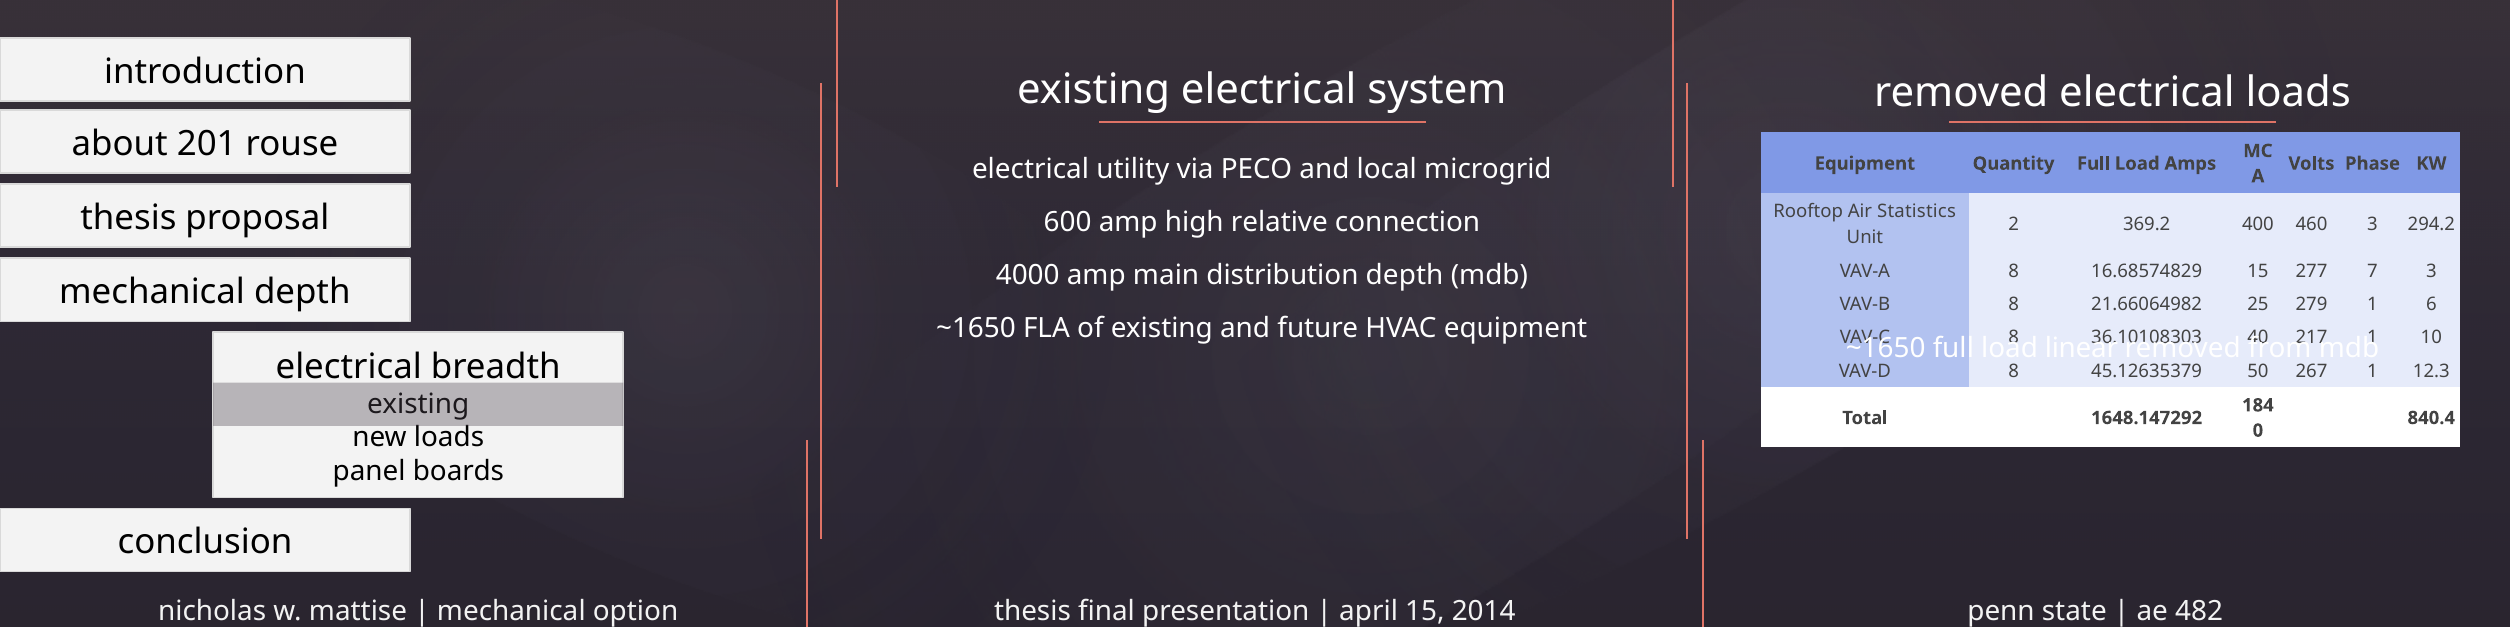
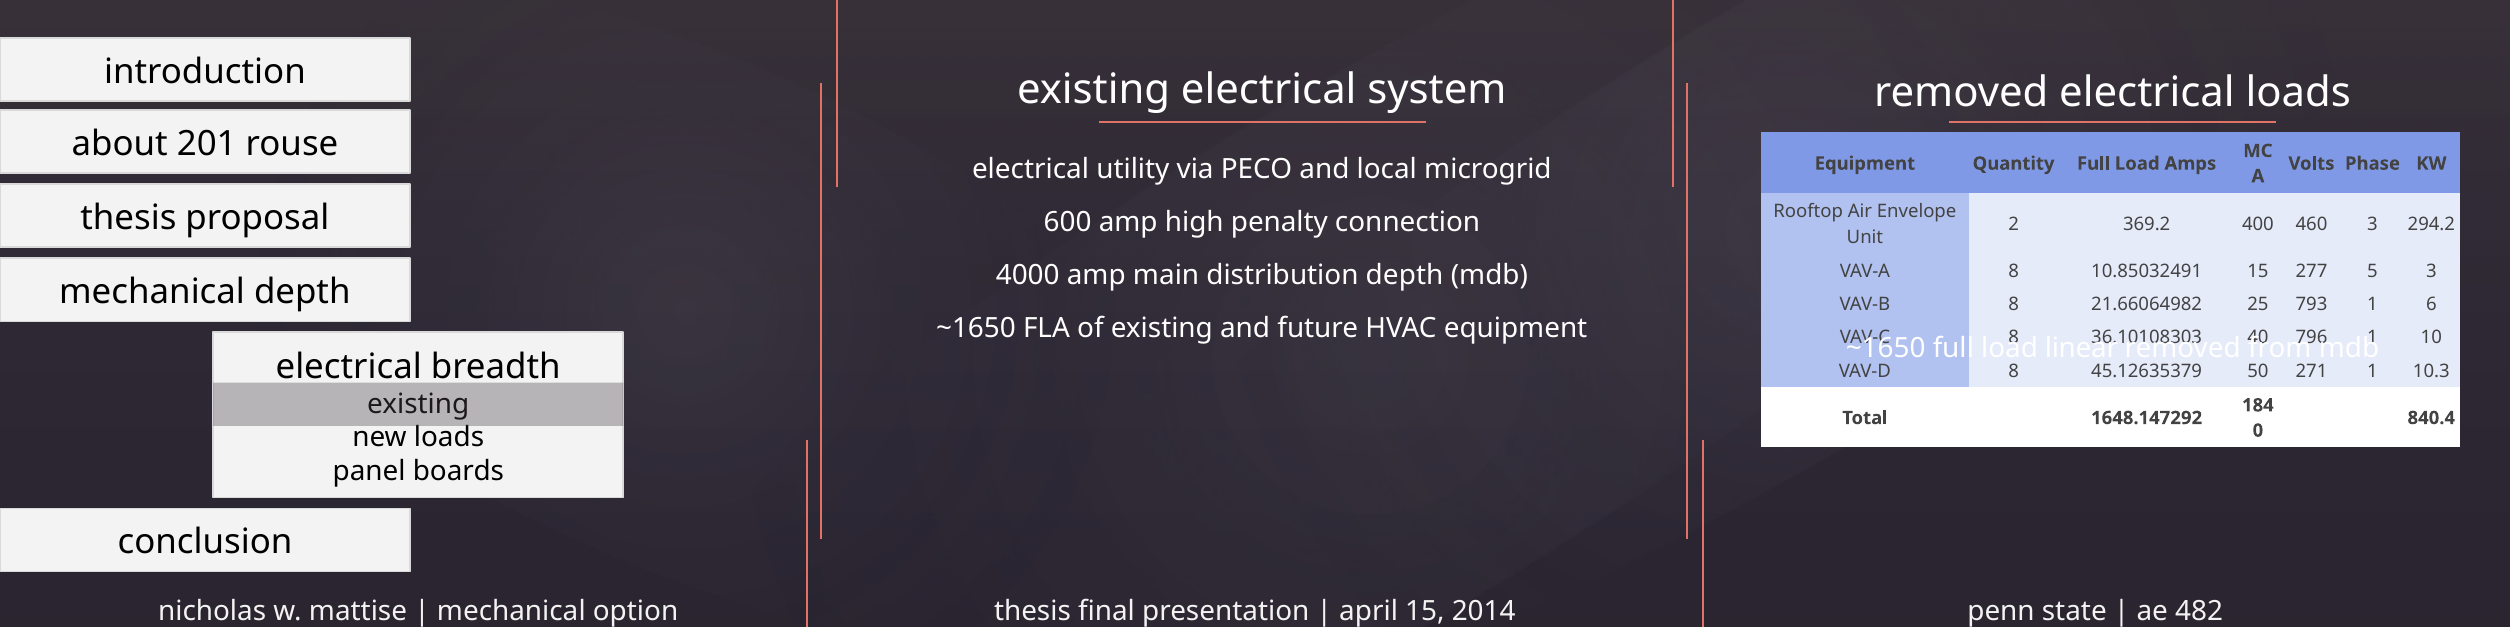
Statistics: Statistics -> Envelope (1917, 212)
relative: relative -> penalty (1279, 223)
16.68574829: 16.68574829 -> 10.85032491 (2147, 272)
7: 7 -> 5 (2373, 272)
279: 279 -> 793 (2312, 305)
217: 217 -> 796 (2312, 338)
267: 267 -> 271 (2312, 371)
12.3: 12.3 -> 10.3 (2431, 371)
